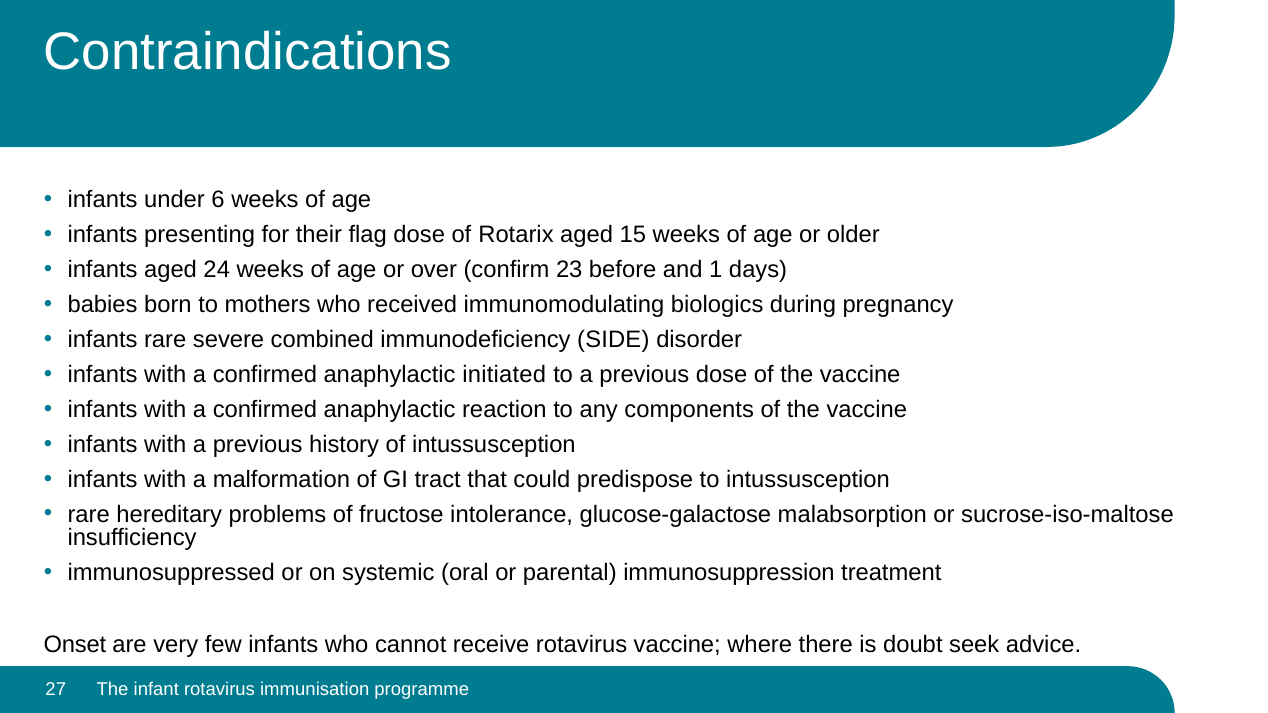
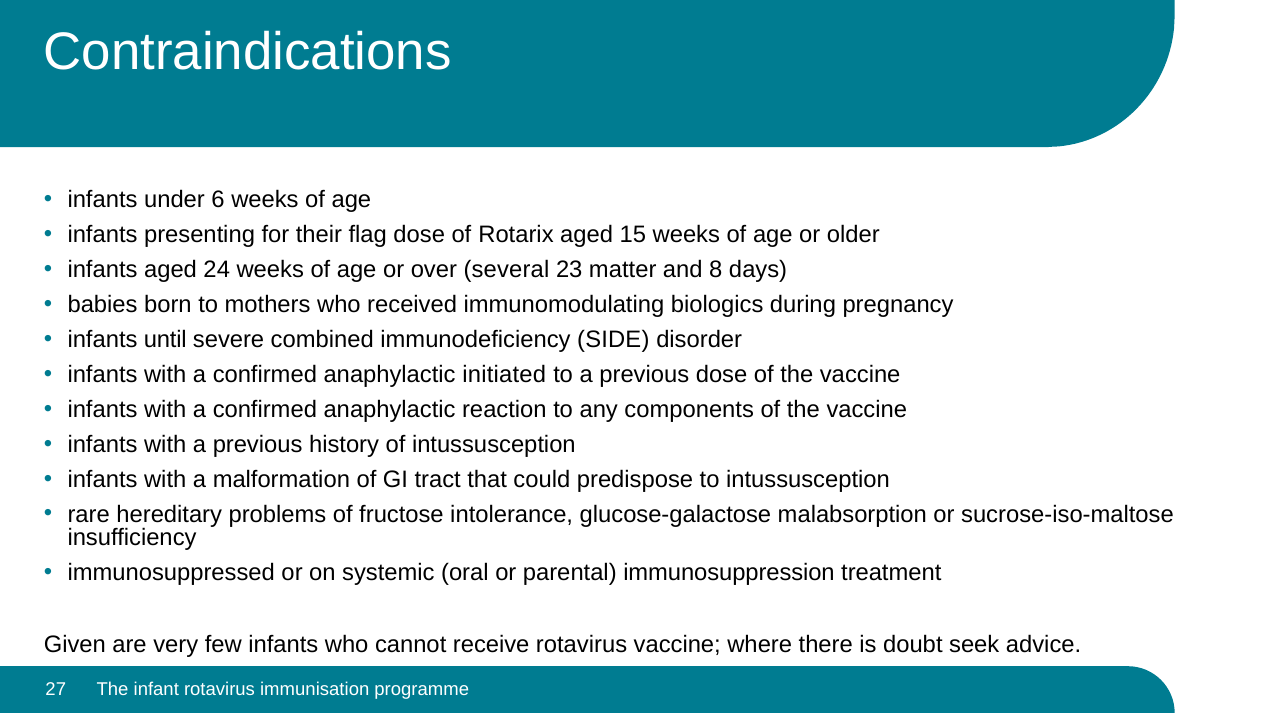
confirm: confirm -> several (506, 270)
before: before -> matter (623, 270)
1: 1 -> 8 (716, 270)
infants rare: rare -> until (165, 340)
Onset: Onset -> Given (75, 645)
